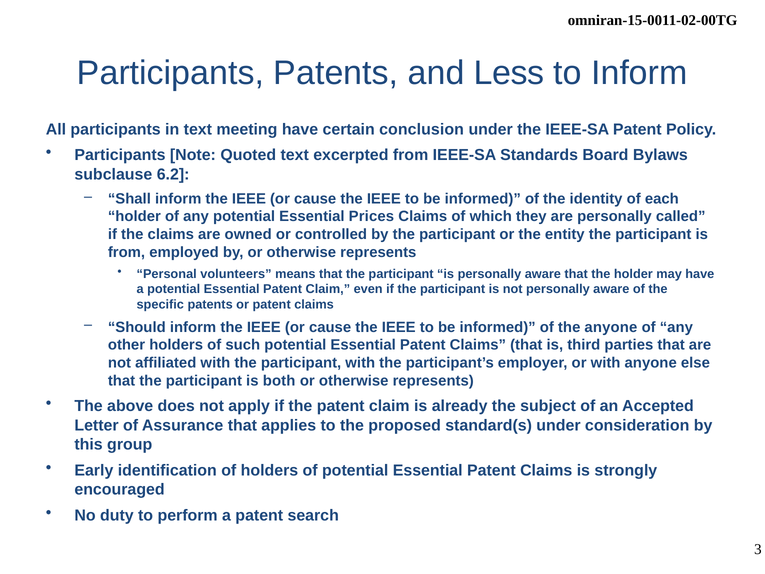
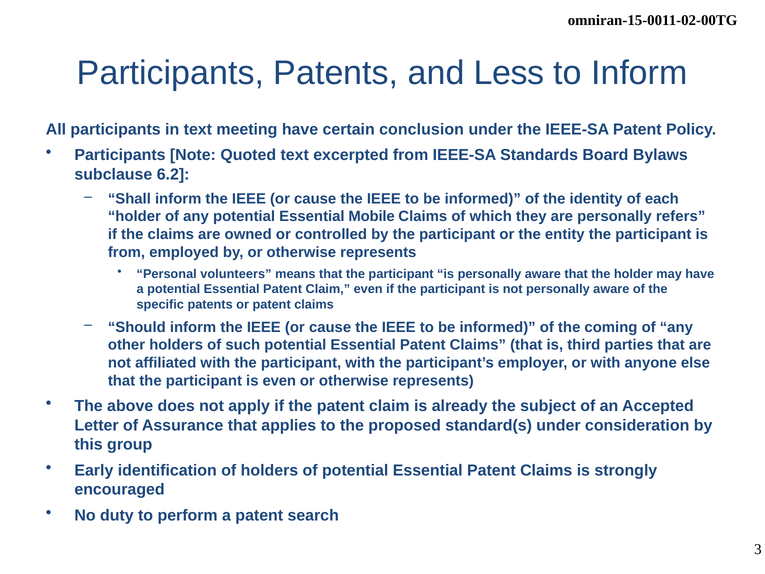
Prices: Prices -> Mobile (372, 216)
called: called -> refers (681, 216)
the anyone: anyone -> coming (611, 327)
is both: both -> even (279, 381)
